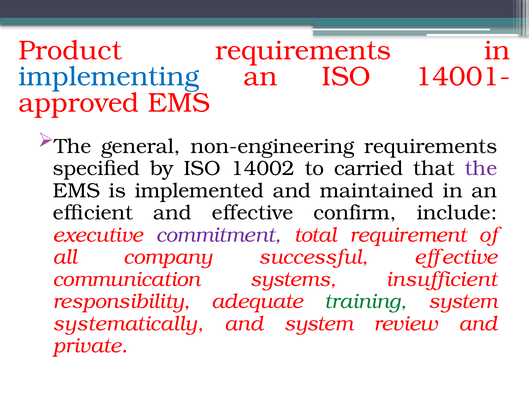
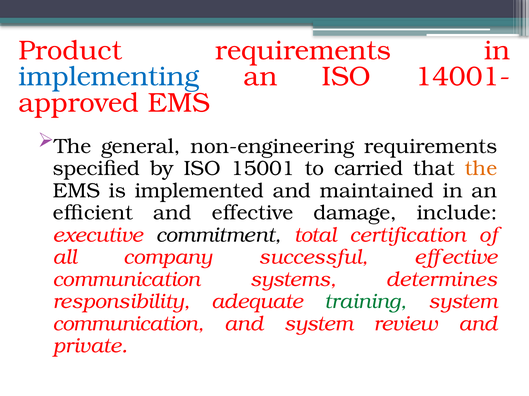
14002: 14002 -> 15001 (263, 169)
the colour: purple -> orange (481, 169)
confirm: confirm -> damage (355, 213)
commitment colour: purple -> black (219, 235)
requirement: requirement -> certification (408, 235)
insufficient: insufficient -> determines (442, 280)
systematically: systematically -> communication (128, 324)
